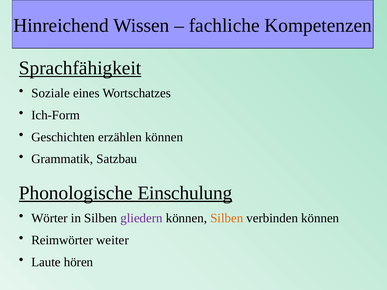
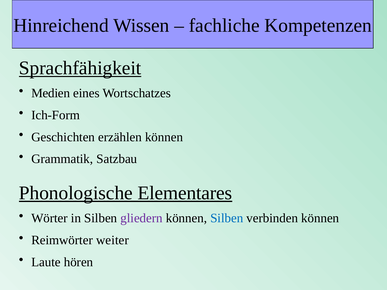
Soziale: Soziale -> Medien (51, 93)
Einschulung: Einschulung -> Elementares (185, 193)
Silben colour: orange -> blue (227, 218)
